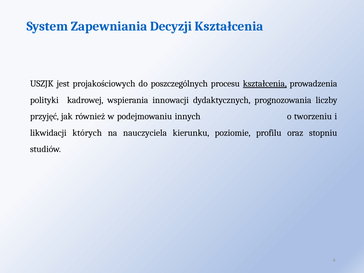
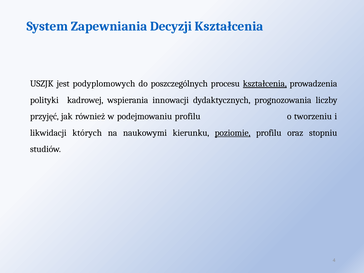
projakościowych: projakościowych -> podyplomowych (104, 84)
podejmowaniu innych: innych -> profilu (188, 116)
nauczyciela: nauczyciela -> naukowymi (145, 133)
poziomie underline: none -> present (233, 133)
